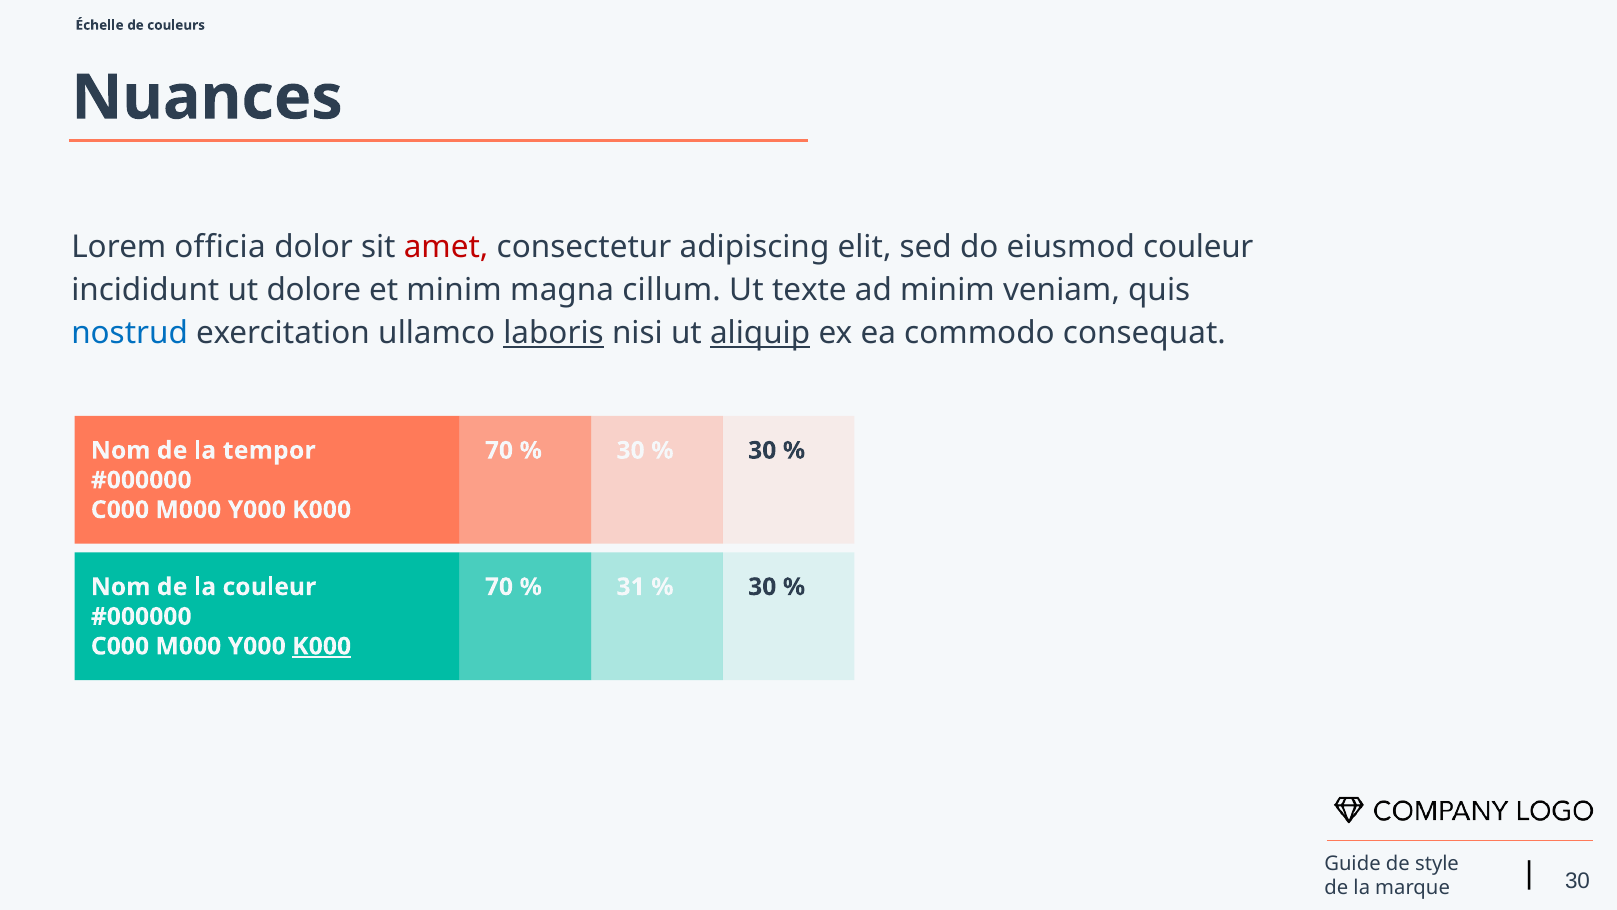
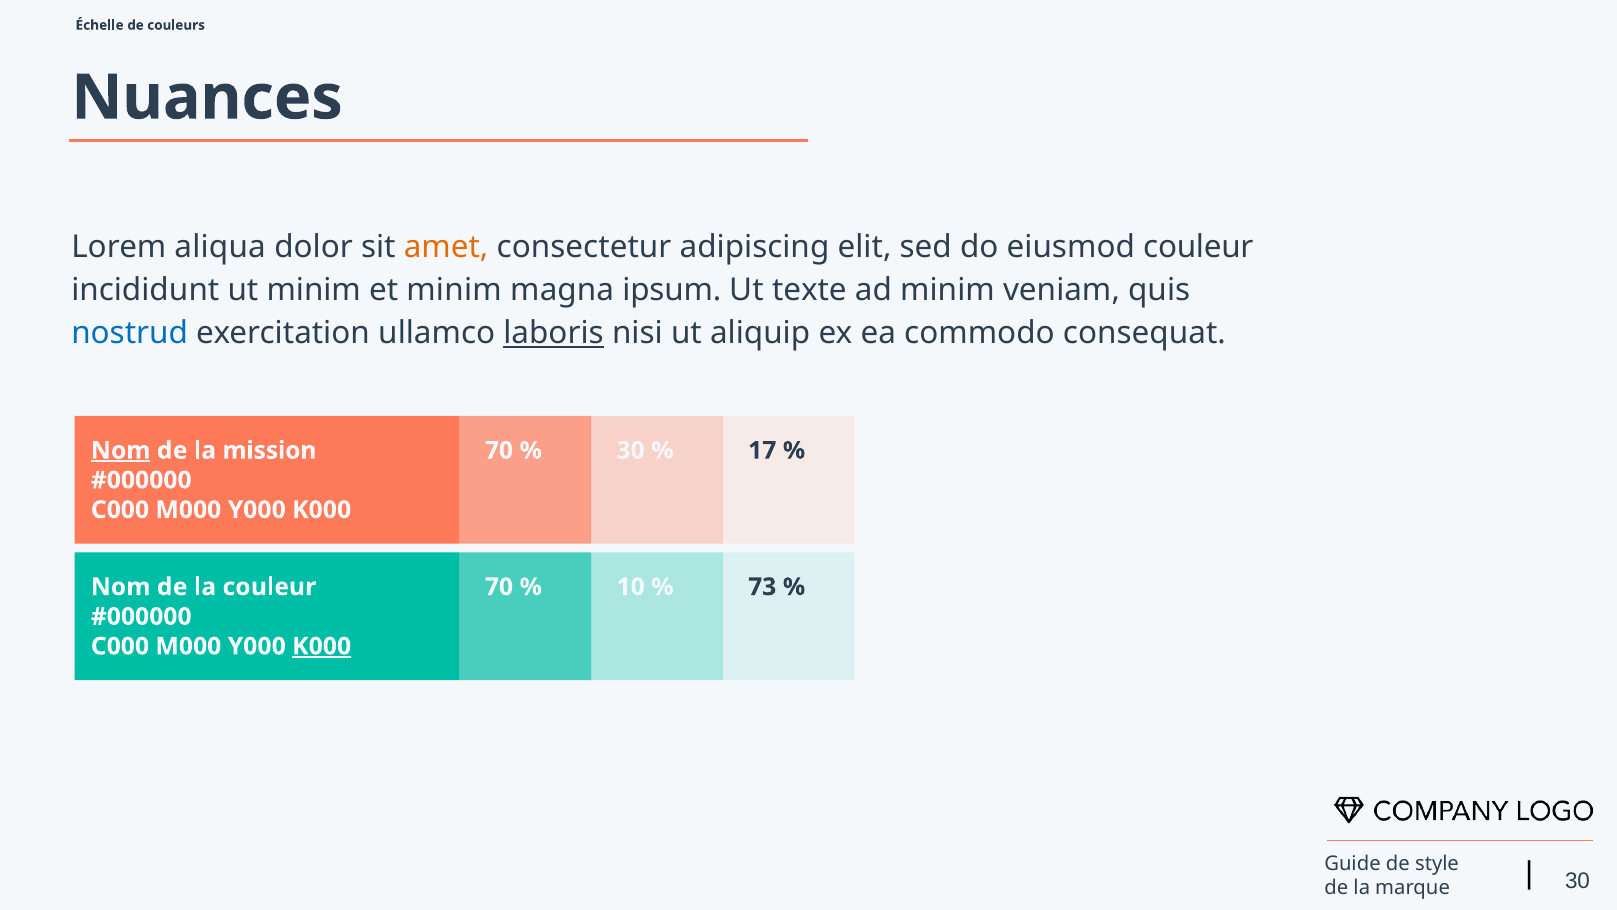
officia: officia -> aliqua (220, 247)
amet colour: red -> orange (446, 247)
ut dolore: dolore -> minim (314, 290)
cillum: cillum -> ipsum (672, 290)
aliquip underline: present -> none (760, 333)
Nom underline: none -> present (121, 450)
tempor: tempor -> mission (269, 450)
30: 30 -> 17 (762, 450)
31: 31 -> 10 (631, 587)
30: 30 -> 73 (762, 587)
